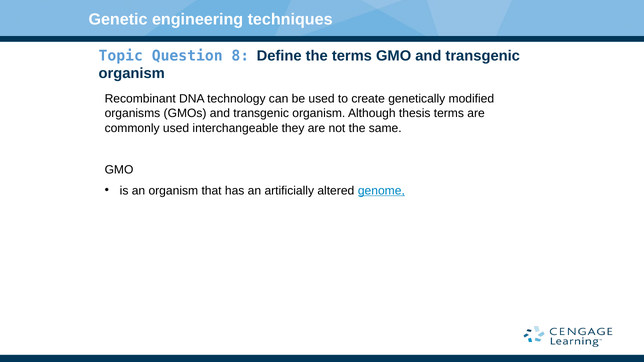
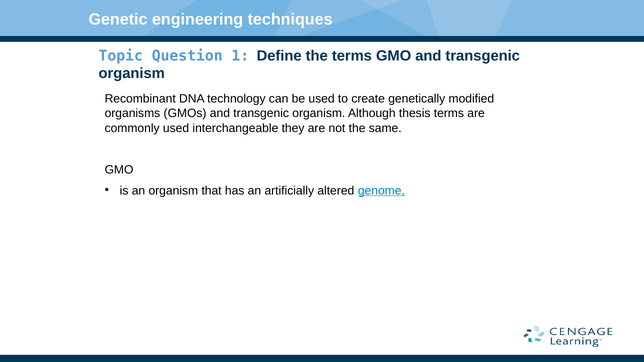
8: 8 -> 1 (240, 56)
